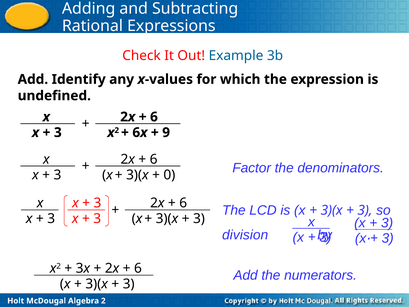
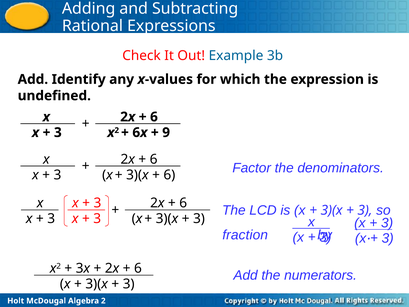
0: 0 -> 6 (169, 175)
division: division -> fraction (245, 235)
